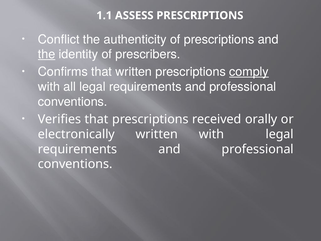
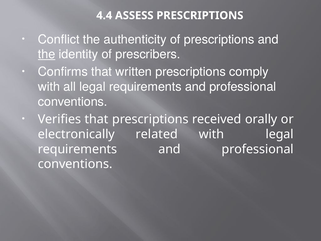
1.1: 1.1 -> 4.4 (104, 15)
comply underline: present -> none (249, 72)
electronically written: written -> related (157, 134)
